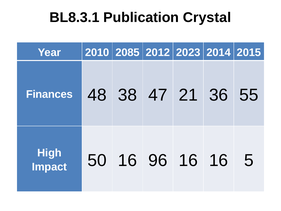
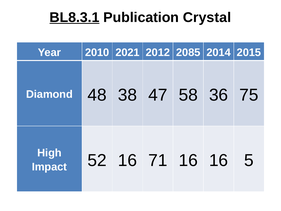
BL8.3.1 underline: none -> present (75, 17)
2085: 2085 -> 2021 (128, 52)
2023: 2023 -> 2085 (188, 52)
Finances: Finances -> Diamond (49, 94)
21: 21 -> 58 (188, 95)
55: 55 -> 75 (249, 95)
50: 50 -> 52 (97, 160)
96: 96 -> 71 (158, 160)
